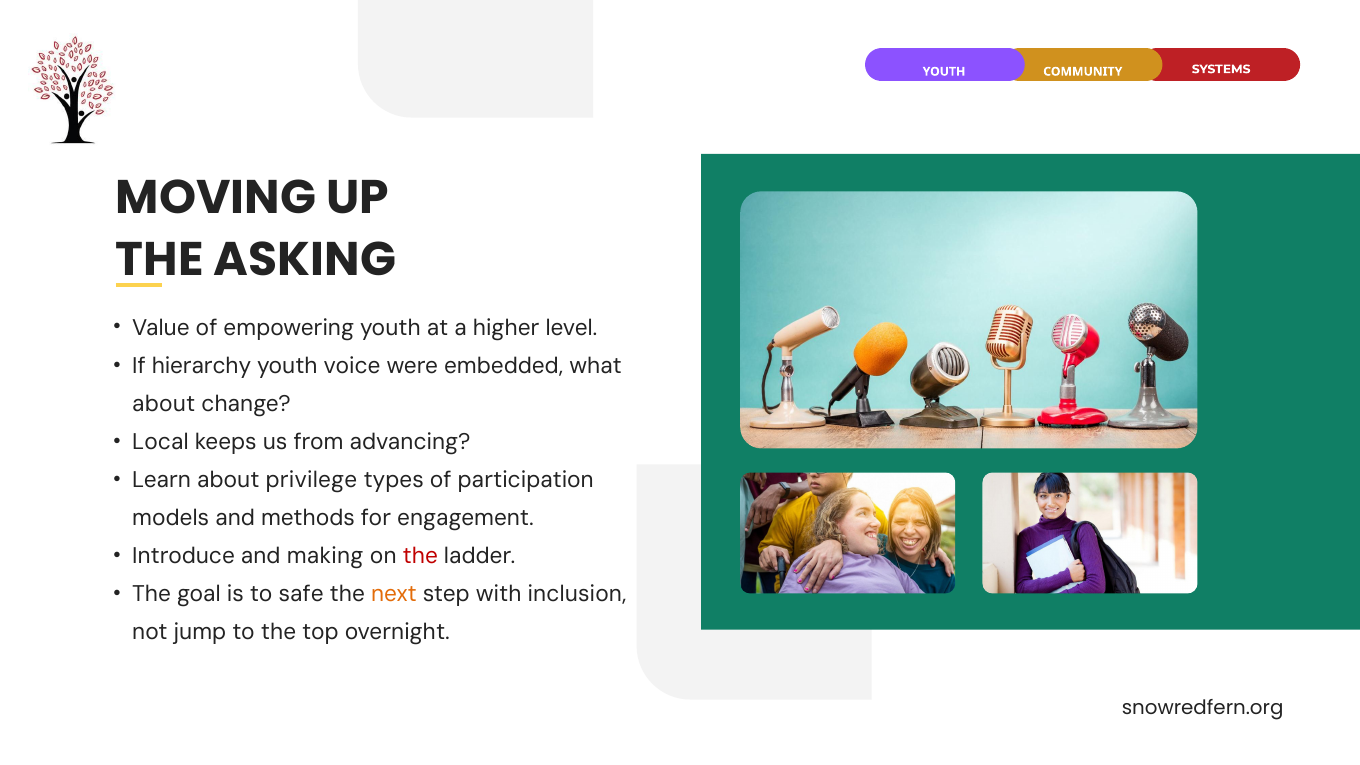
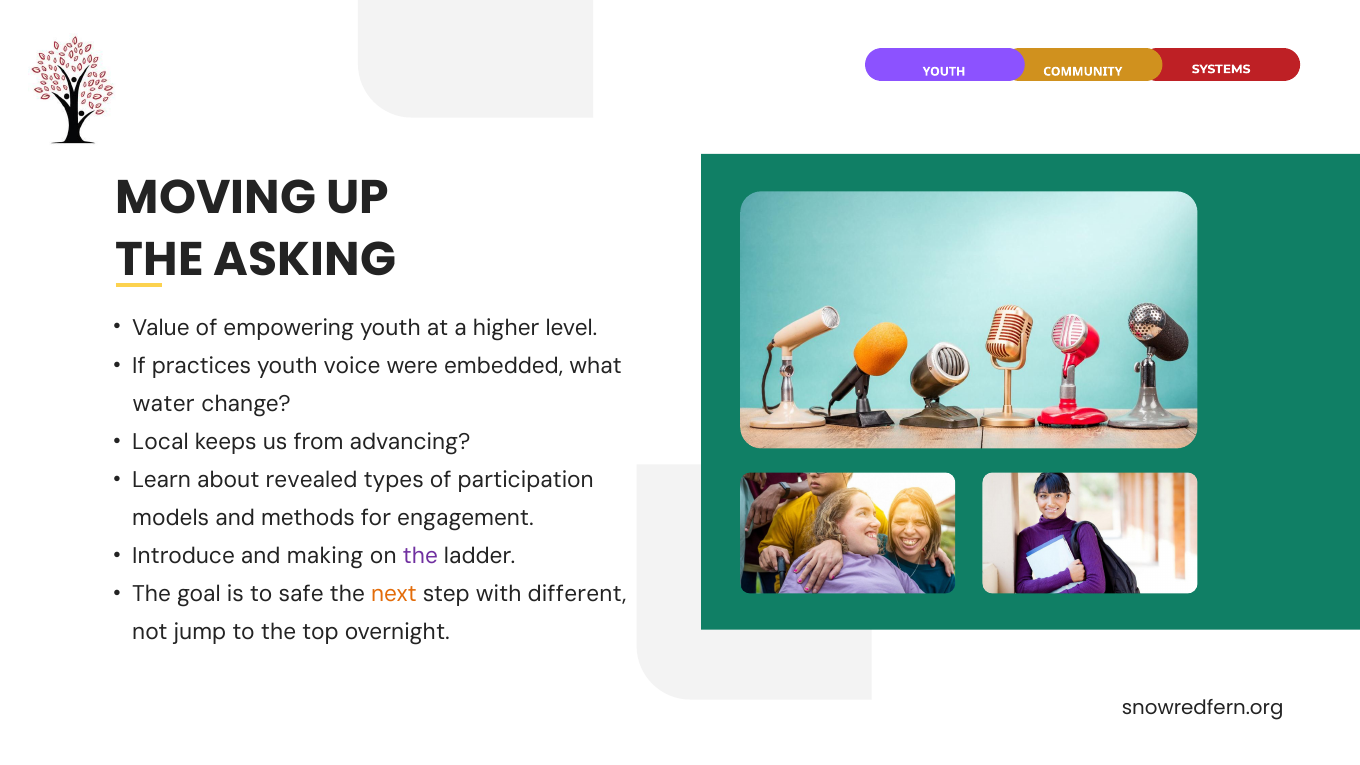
hierarchy: hierarchy -> practices (201, 366)
about: about -> water (164, 404)
privilege: privilege -> revealed (311, 480)
the colour: red -> purple (420, 556)
inclusion: inclusion -> different (577, 594)
